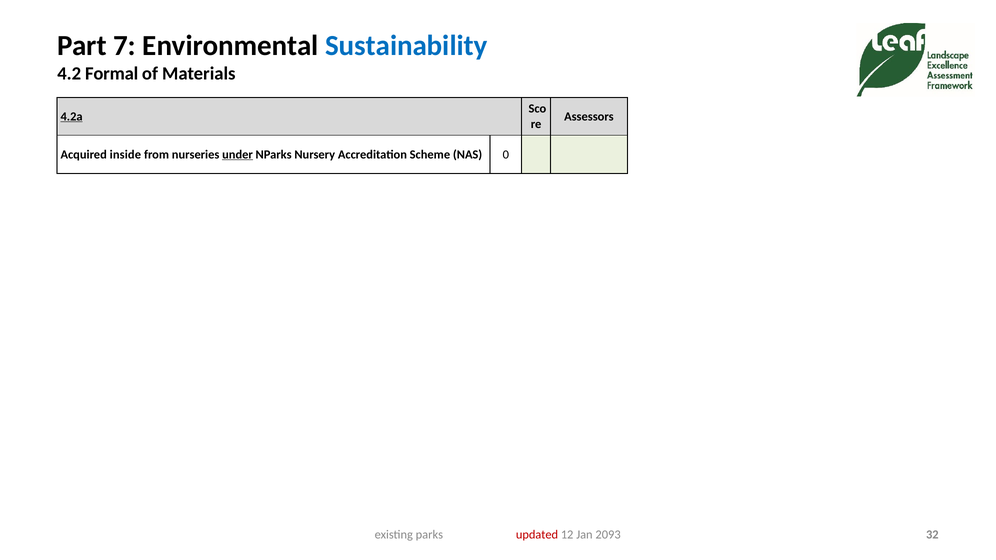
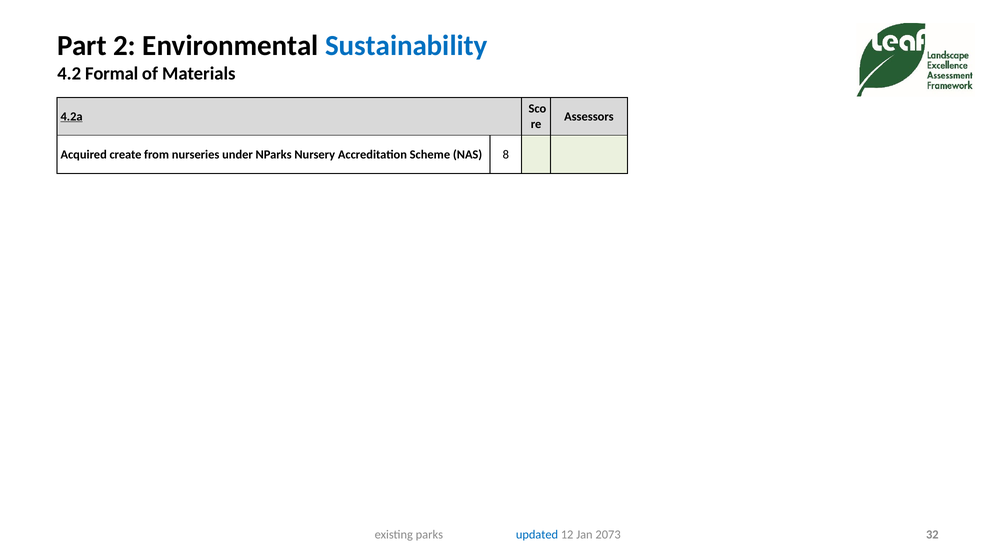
7: 7 -> 2 (125, 46)
inside: inside -> create (126, 155)
under underline: present -> none (238, 155)
0: 0 -> 8 (506, 155)
updated colour: red -> blue (537, 535)
2093: 2093 -> 2073 (608, 535)
